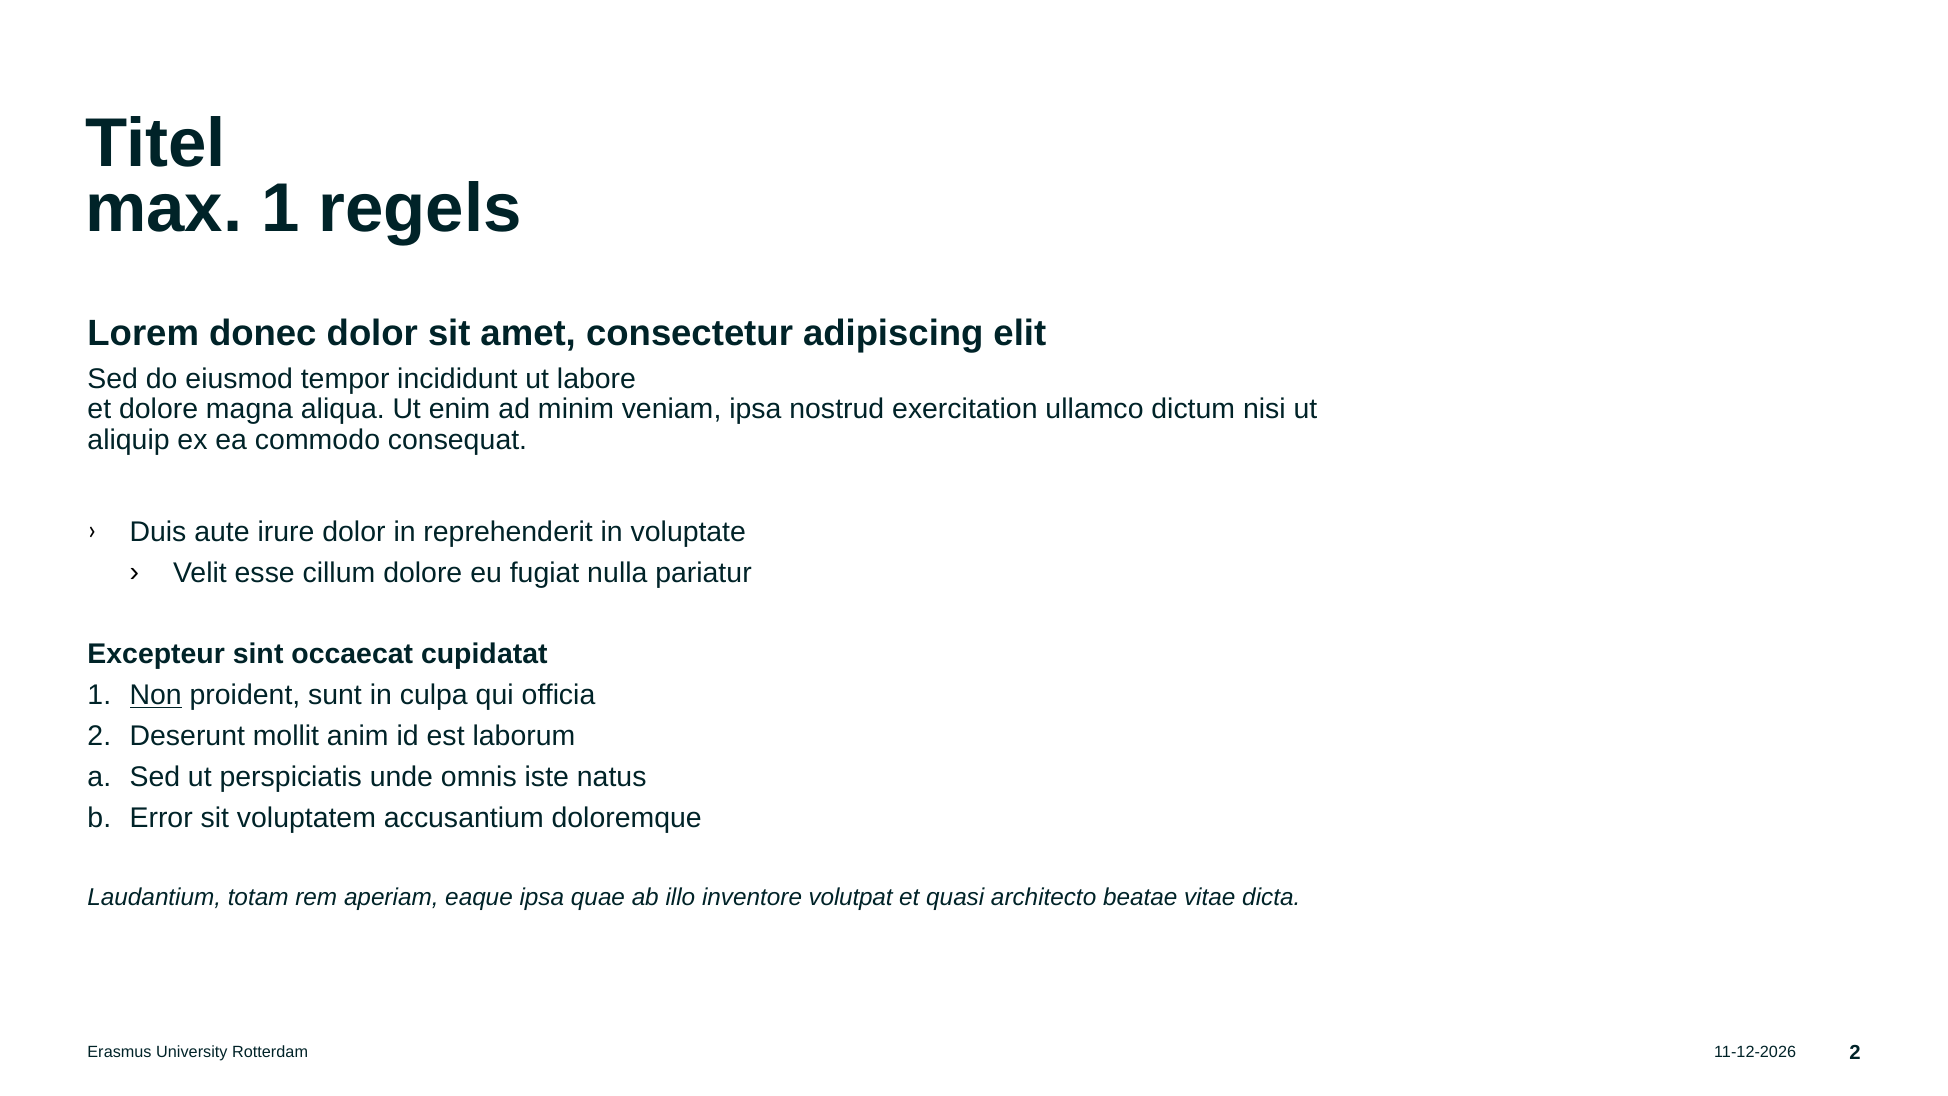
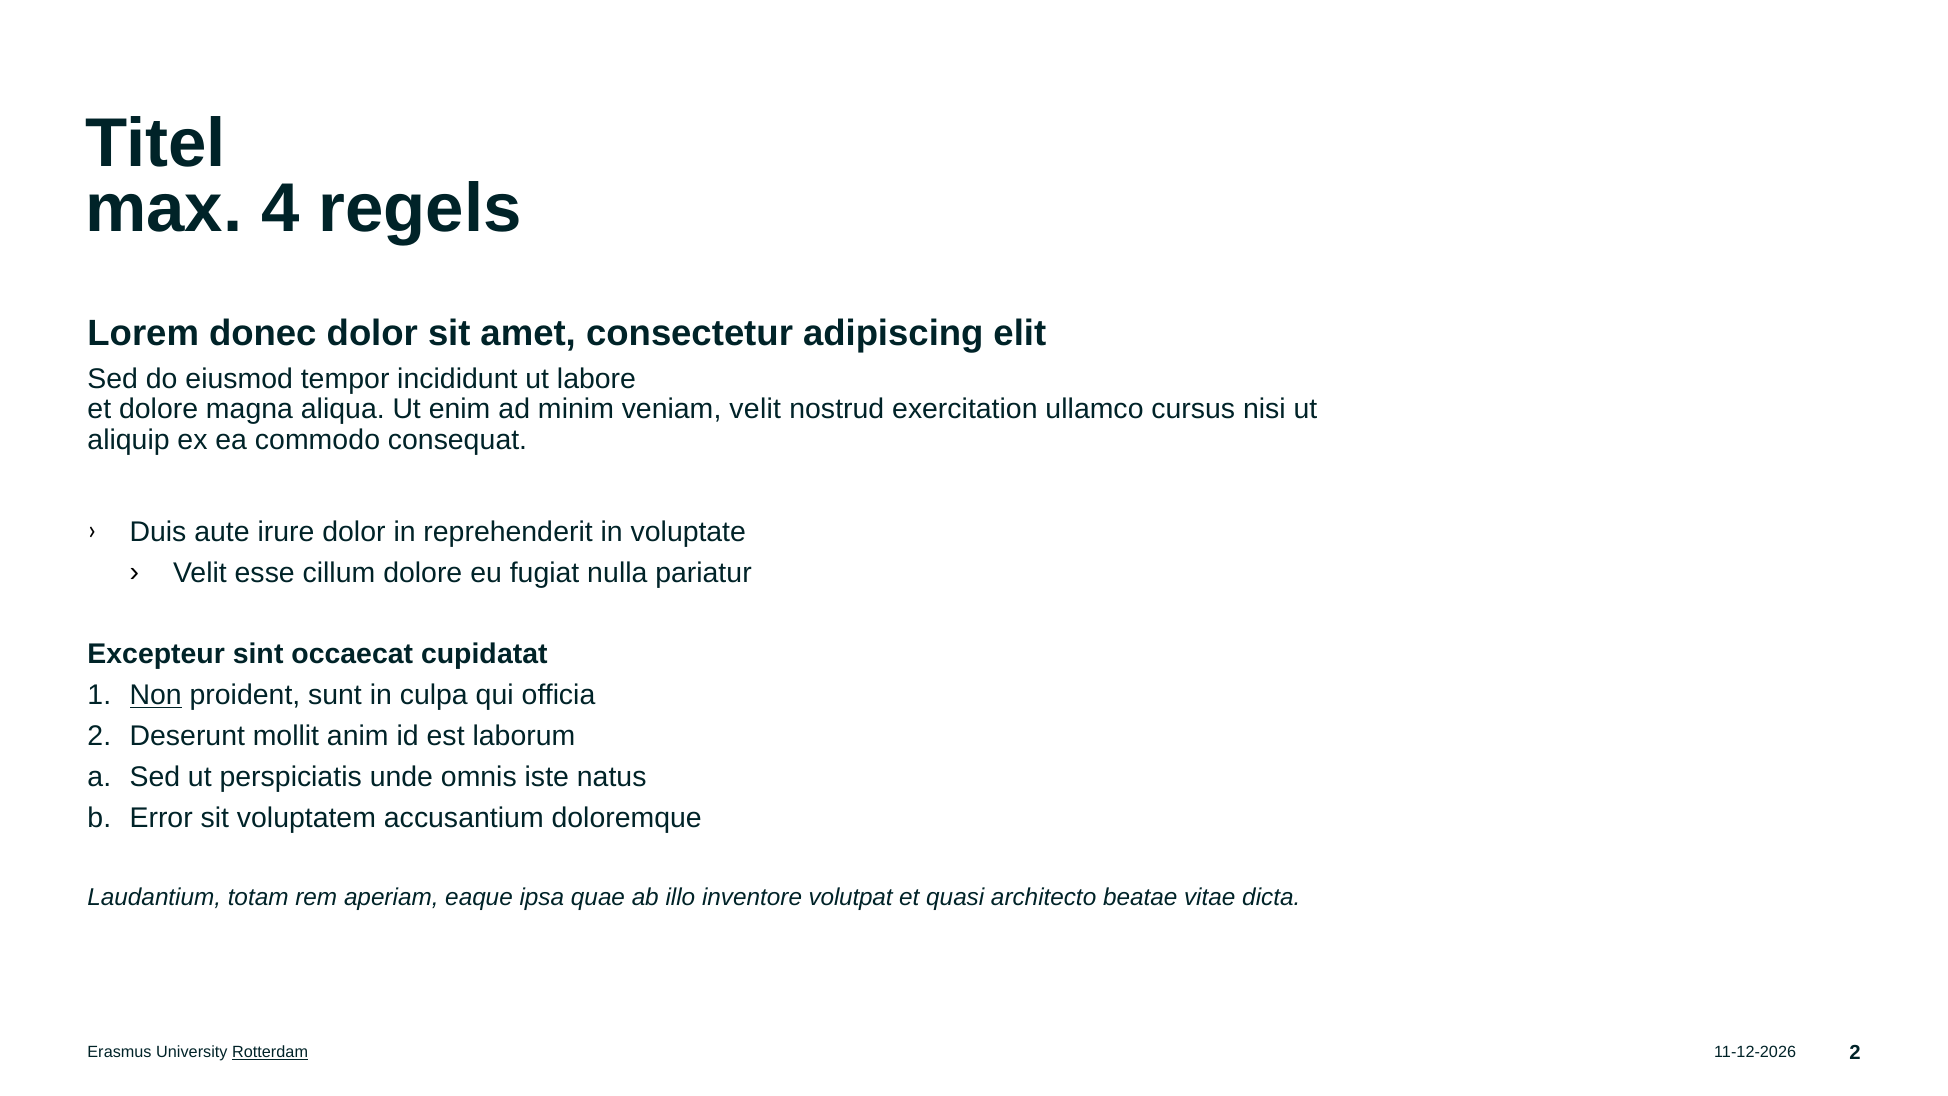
max 1: 1 -> 4 (280, 209)
veniam ipsa: ipsa -> velit (755, 409)
dictum: dictum -> cursus (1193, 409)
Rotterdam underline: none -> present (270, 1052)
